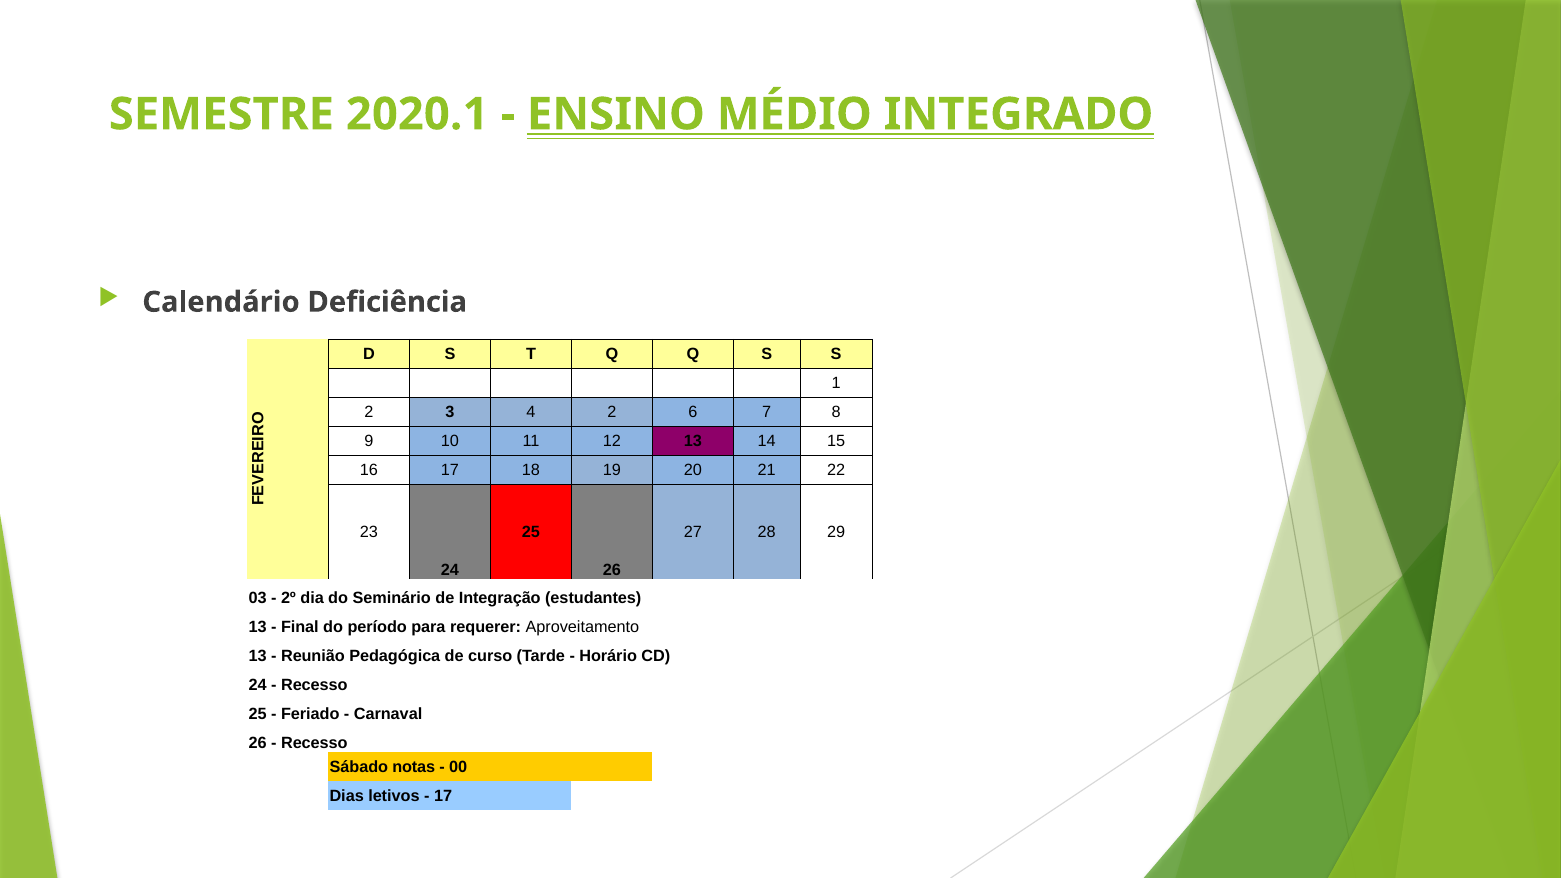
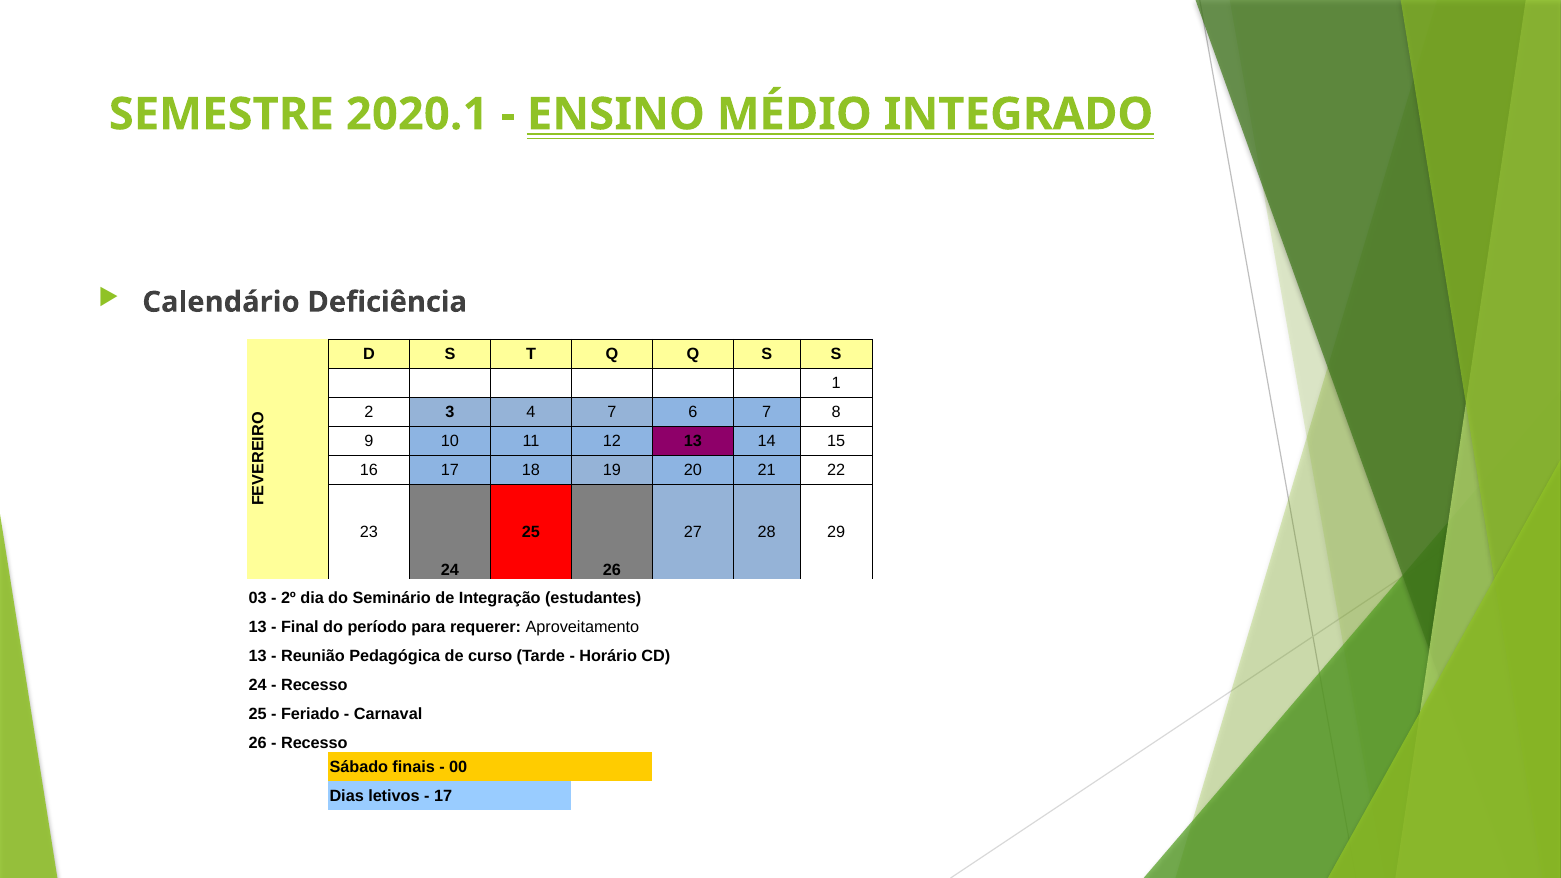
4 2: 2 -> 7 (612, 413)
notas: notas -> finais (414, 767)
